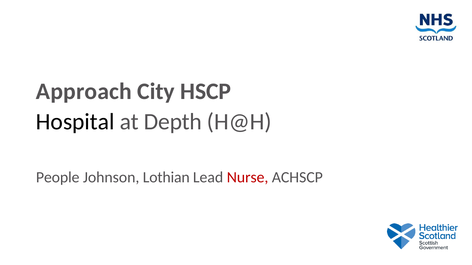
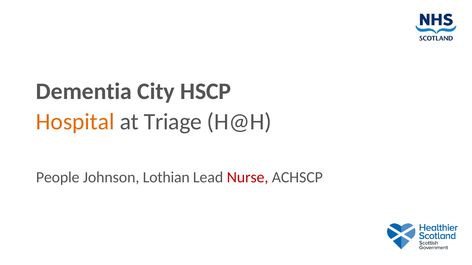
Approach: Approach -> Dementia (84, 92)
Hospital colour: black -> orange (75, 122)
Depth: Depth -> Triage (173, 122)
